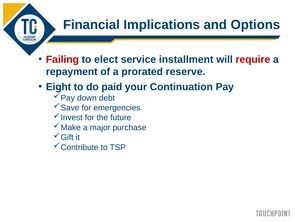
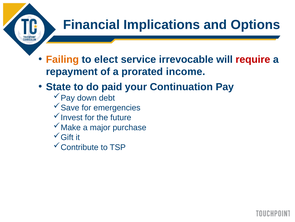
Failing colour: red -> orange (62, 59)
installment: installment -> irrevocable (186, 59)
reserve: reserve -> income (186, 71)
Eight: Eight -> State (58, 87)
